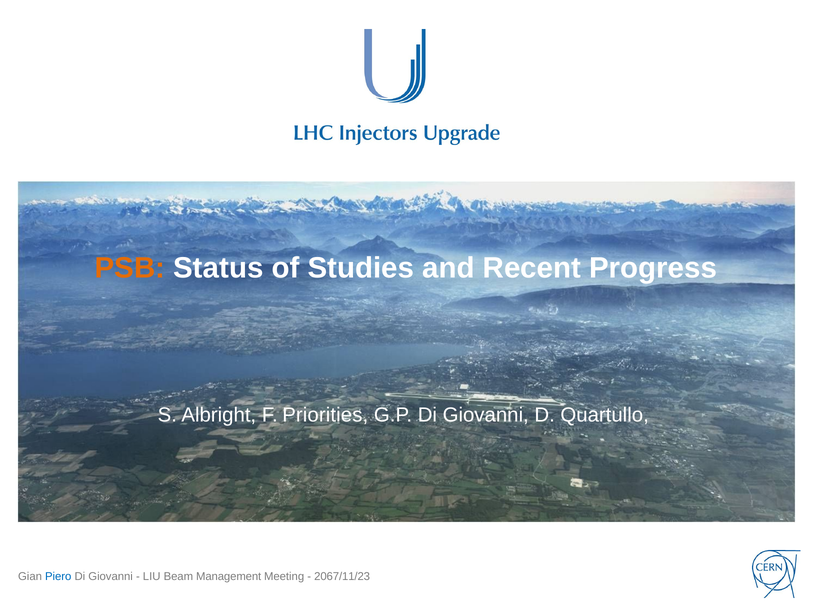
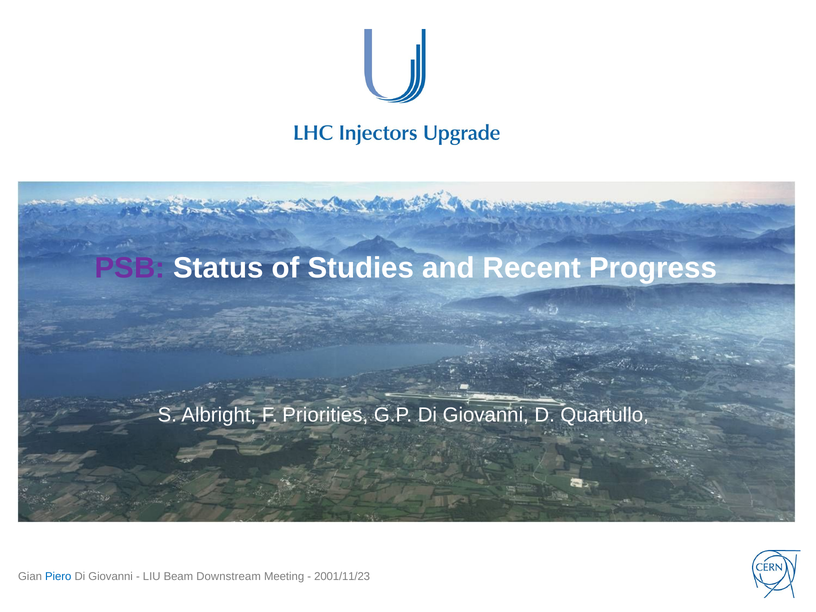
PSB colour: orange -> purple (130, 268)
Management: Management -> Downstream (229, 576)
2067/11/23: 2067/11/23 -> 2001/11/23 (342, 576)
